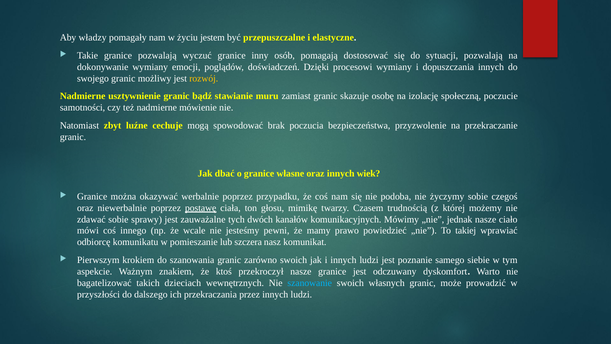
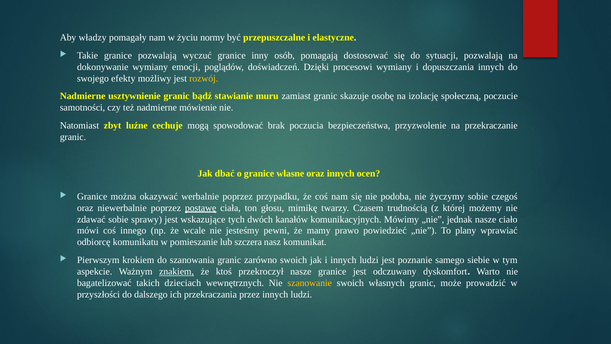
jestem: jestem -> normy (213, 38)
swojego granic: granic -> efekty (123, 78)
wiek: wiek -> ocen (368, 173)
zauważalne: zauważalne -> wskazujące (203, 219)
takiej: takiej -> plany (466, 231)
znakiem underline: none -> present (177, 271)
szanowanie colour: light blue -> yellow (310, 283)
